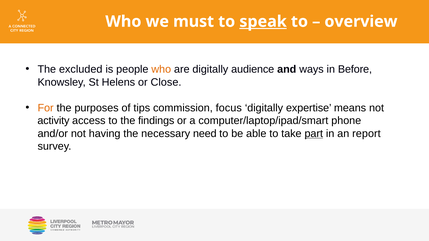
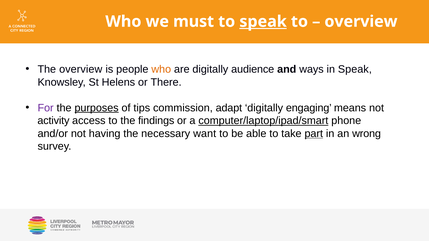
The excluded: excluded -> overview (81, 69)
in Before: Before -> Speak (355, 69)
Close: Close -> There (166, 82)
For colour: orange -> purple (46, 108)
purposes underline: none -> present (97, 108)
focus: focus -> adapt (229, 108)
expertise: expertise -> engaging (309, 108)
computer/laptop/ipad/smart underline: none -> present (263, 121)
need: need -> want (205, 134)
report: report -> wrong (367, 134)
